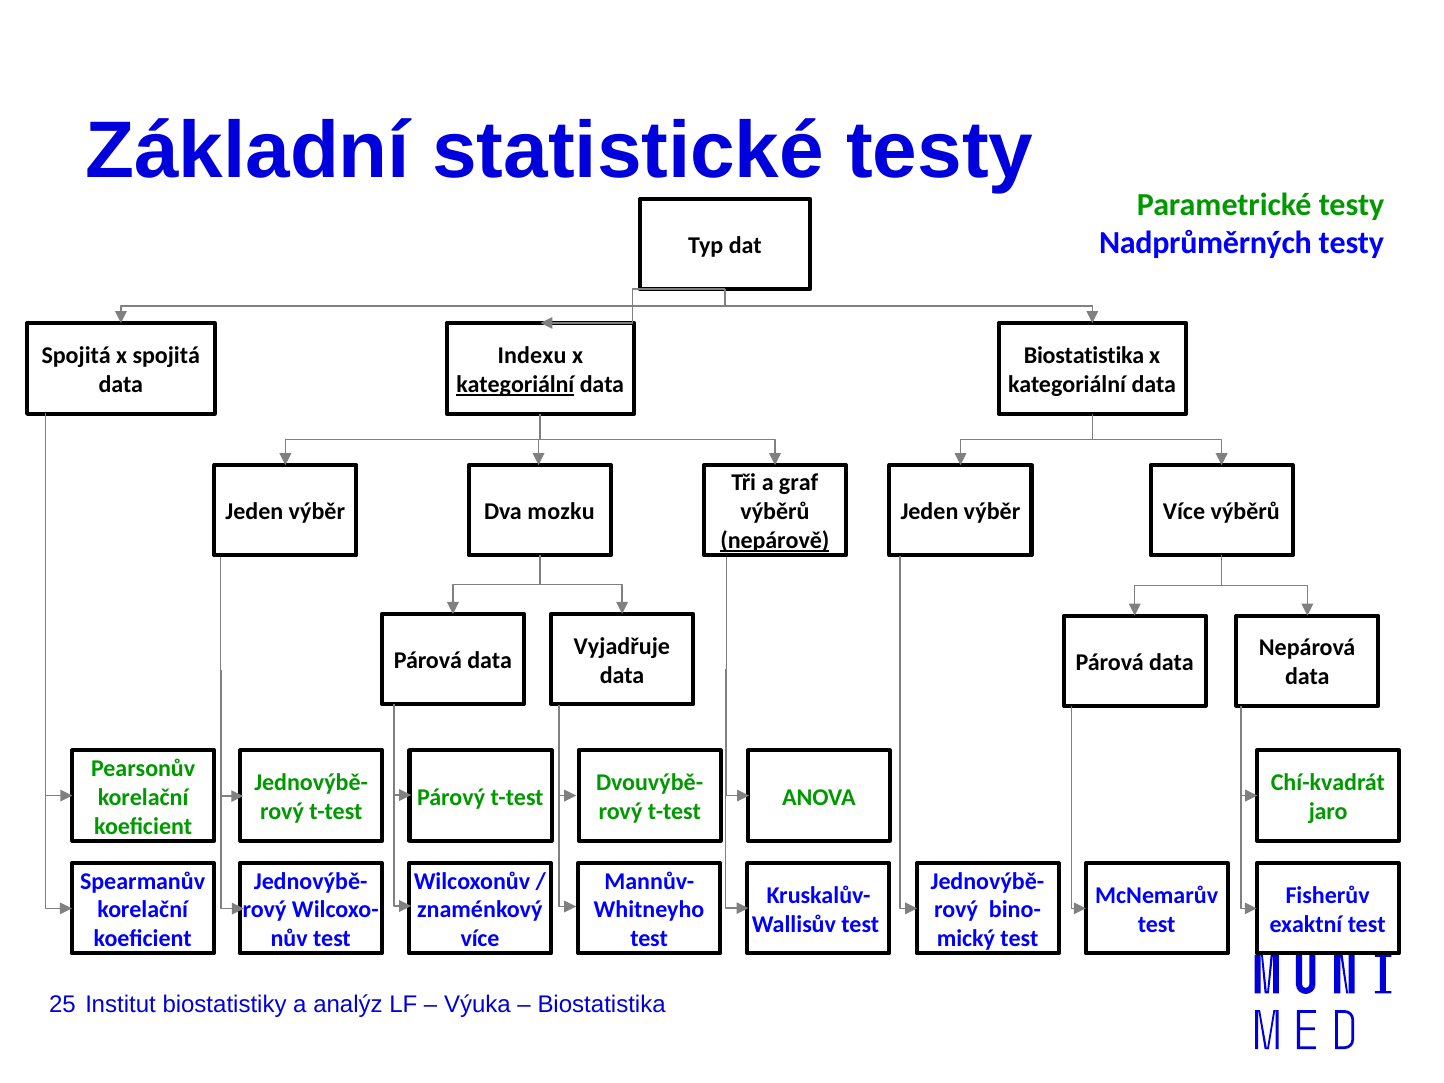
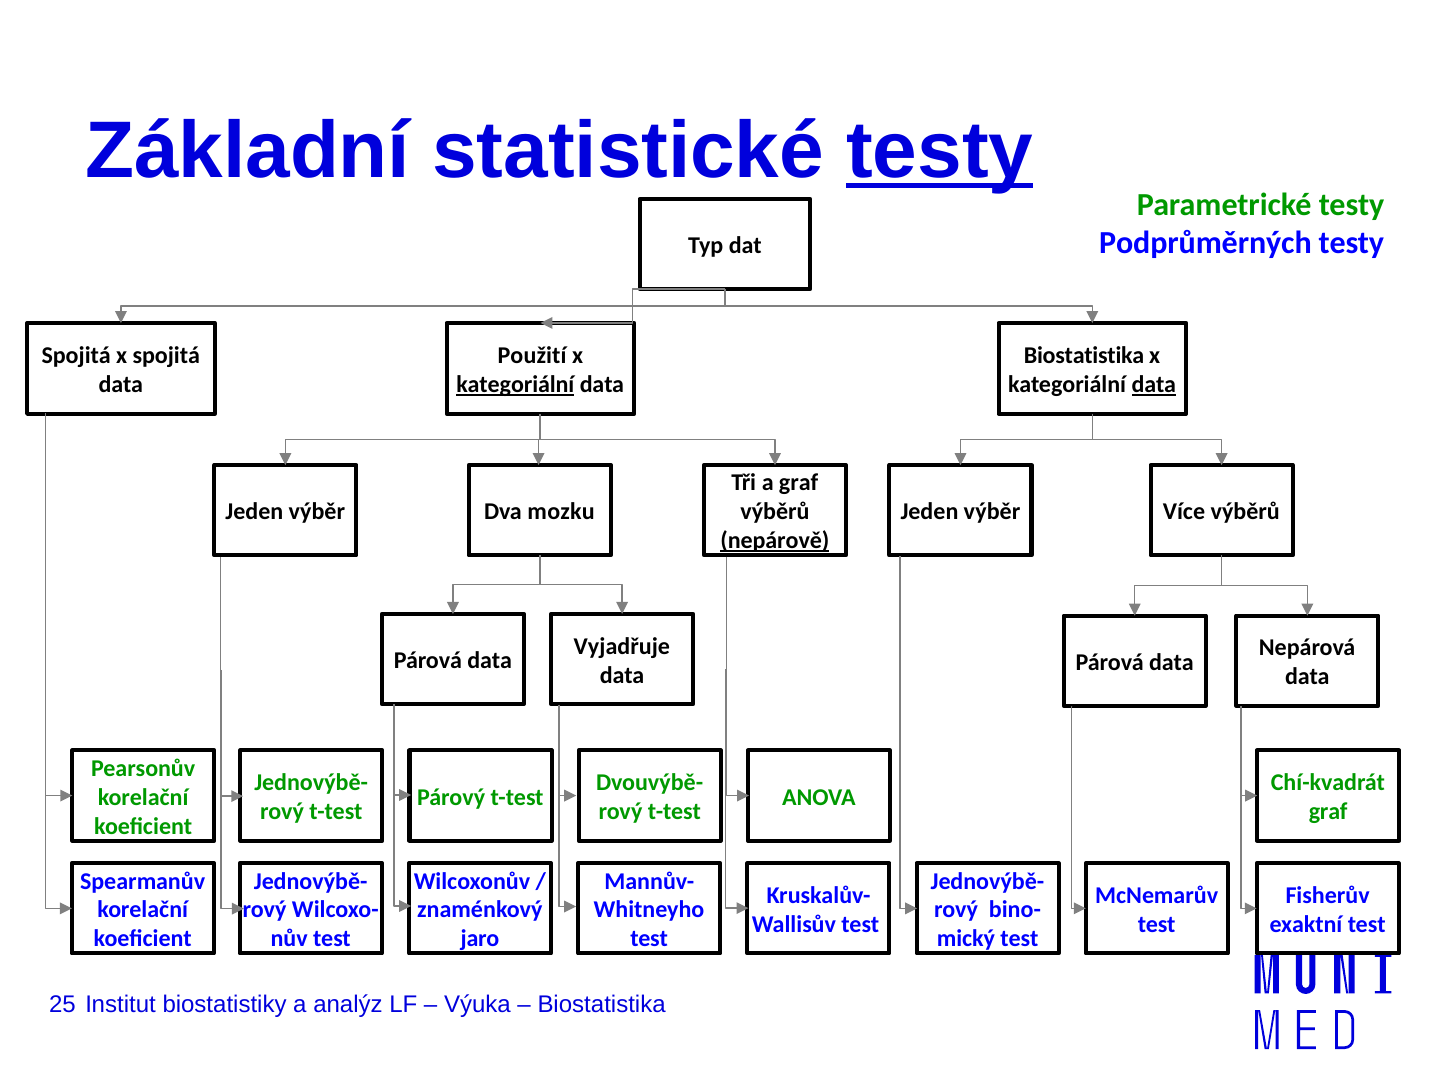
testy underline: none -> present (940, 151)
Nadprůměrných: Nadprůměrných -> Podprůměrných (1205, 243)
Indexu: Indexu -> Použití (532, 356)
data underline: none -> present (1154, 384)
jaro: jaro -> graf (1328, 812)
více: více -> jaro (480, 939)
